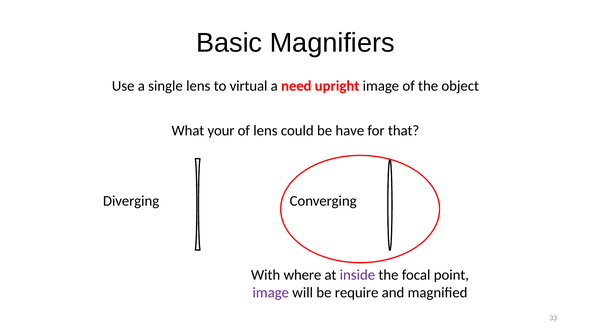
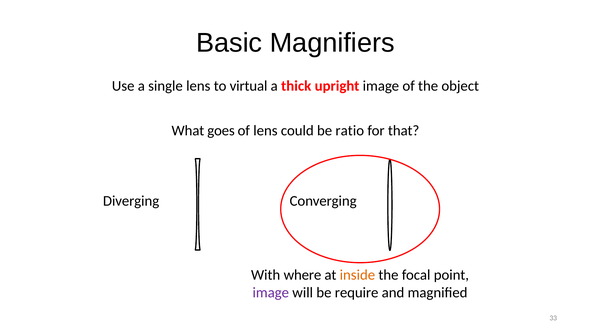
need: need -> thick (296, 86)
your: your -> goes (221, 130)
have: have -> ratio (350, 130)
inside colour: purple -> orange (357, 274)
